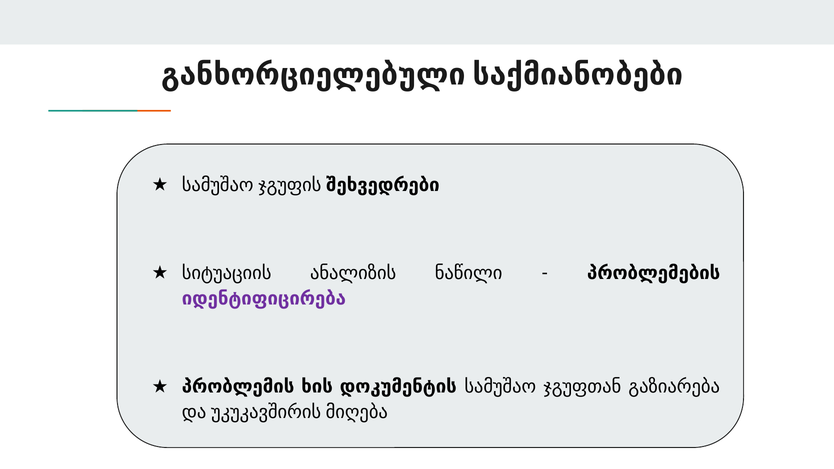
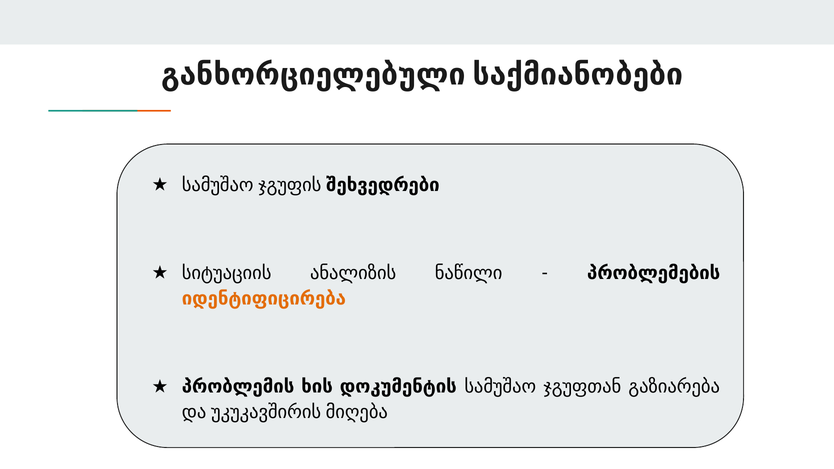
იდენტიფიცირება colour: purple -> orange (264, 299)
